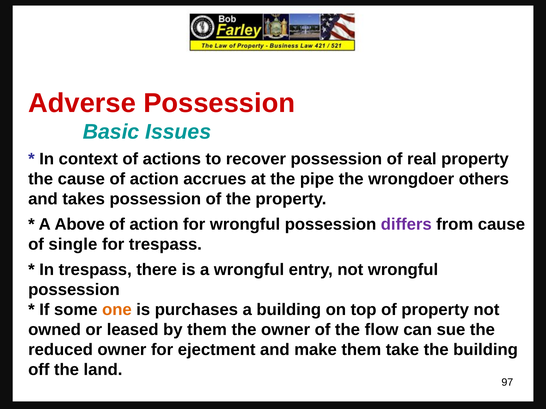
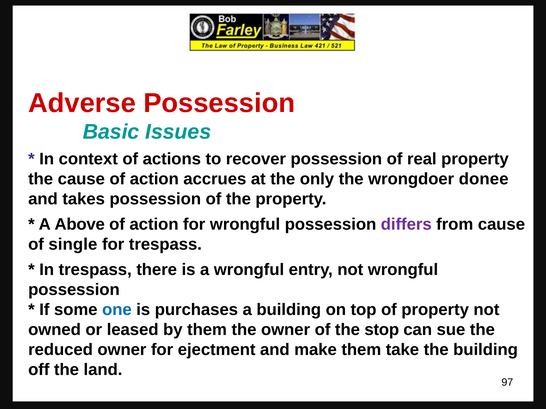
pipe: pipe -> only (317, 179)
others: others -> donee (484, 179)
one colour: orange -> blue (117, 310)
flow: flow -> stop (382, 330)
